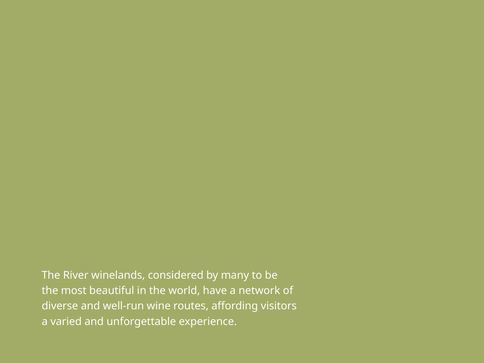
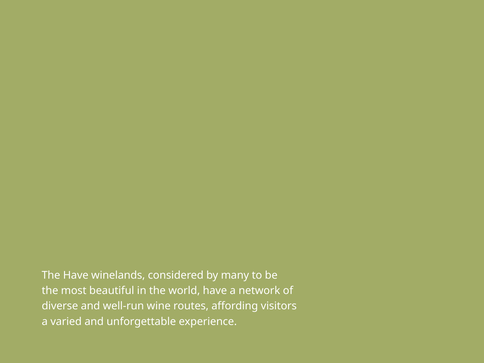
The River: River -> Have (76, 275)
